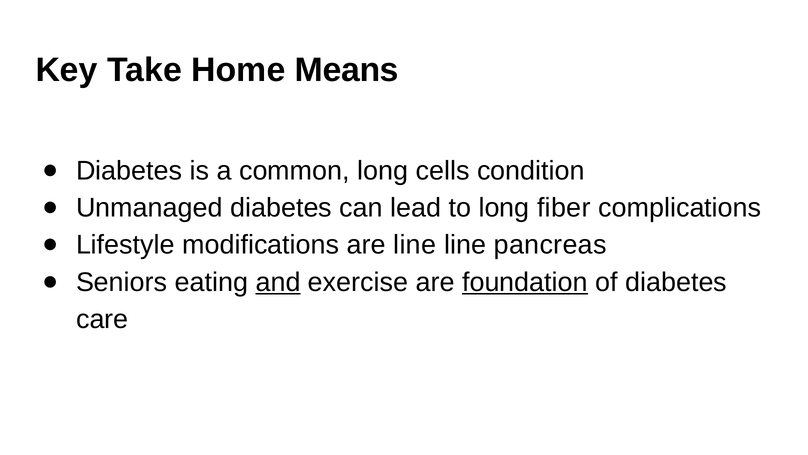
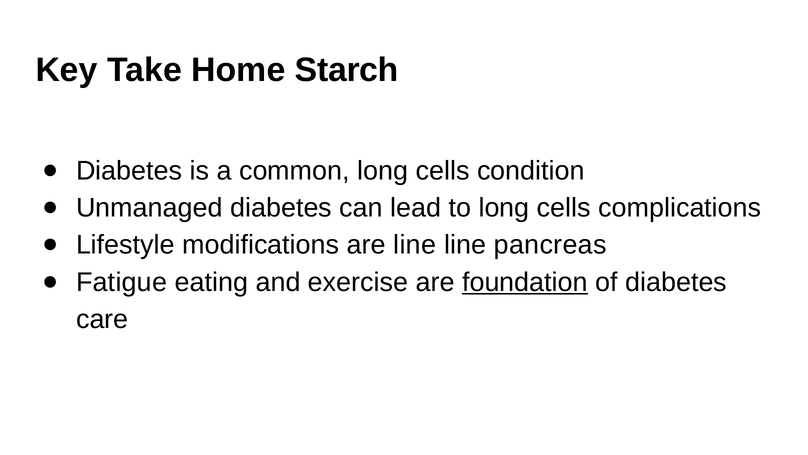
Means: Means -> Starch (347, 70)
to long fiber: fiber -> cells (564, 208)
Seniors: Seniors -> Fatigue (122, 282)
and underline: present -> none (278, 282)
